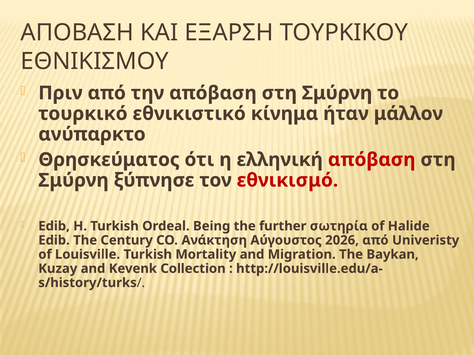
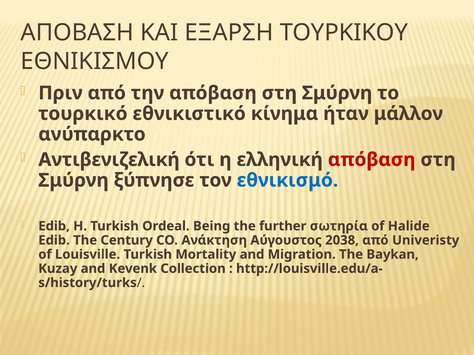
Θρησκεύματος: Θρησκεύματος -> Αντιβενιζελική (109, 160)
εθνικισμό colour: red -> blue (287, 181)
2026: 2026 -> 2038 (342, 241)
